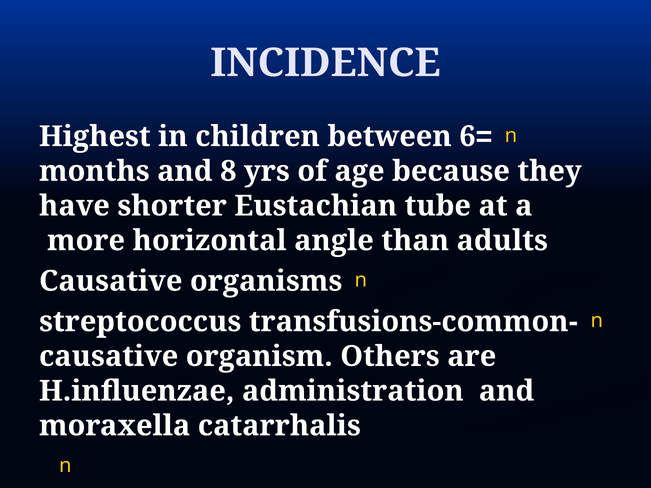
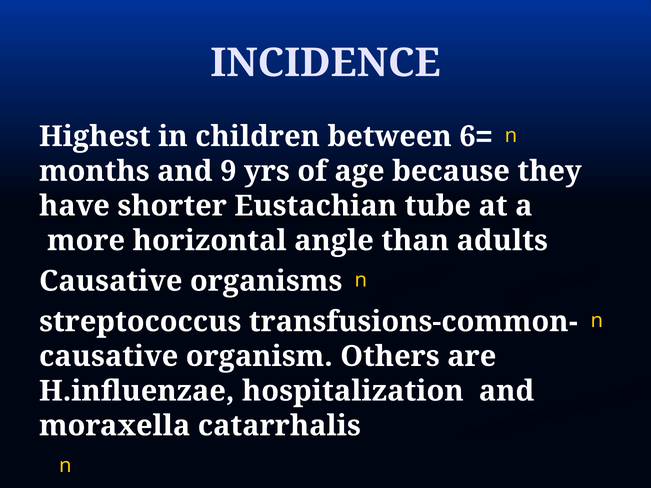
8: 8 -> 9 (228, 171)
administration: administration -> hospitalization (353, 391)
